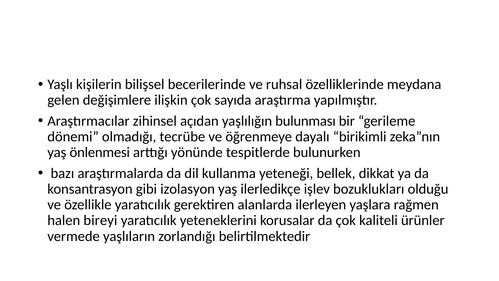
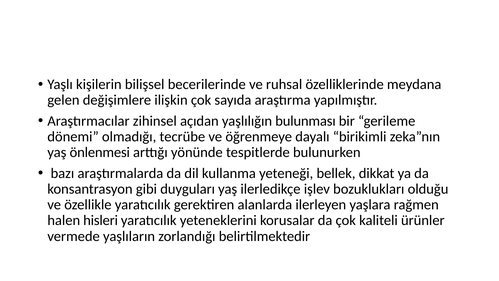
izolasyon: izolasyon -> duyguları (188, 189)
bireyi: bireyi -> hisleri (101, 220)
